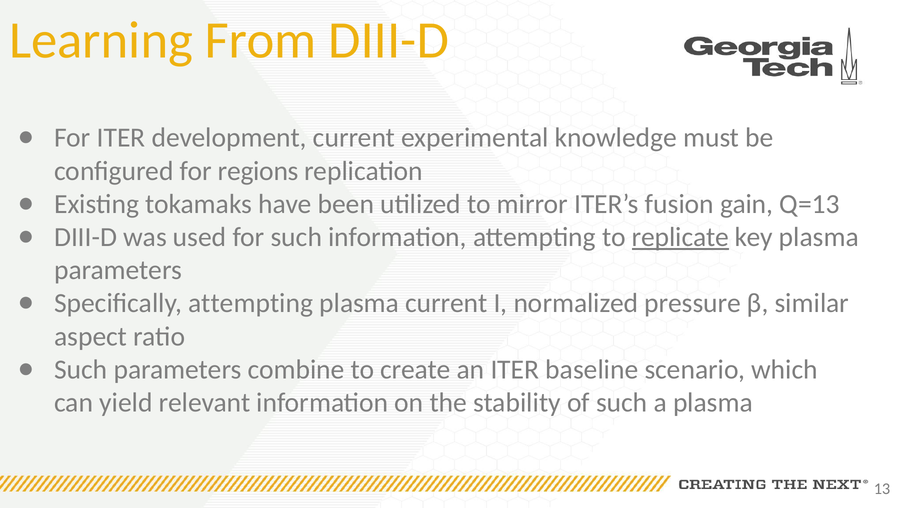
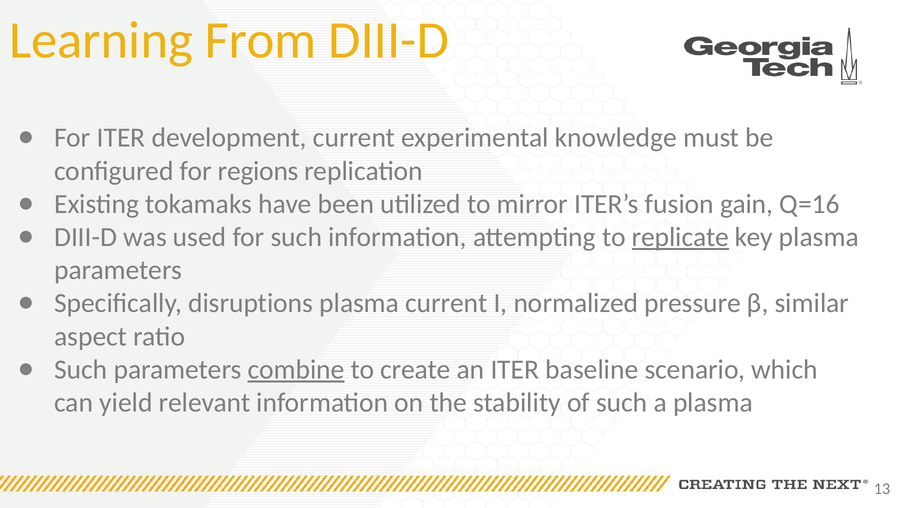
Q=13: Q=13 -> Q=16 (810, 204)
Specifically attempting: attempting -> disruptions (251, 303)
combine underline: none -> present (296, 370)
